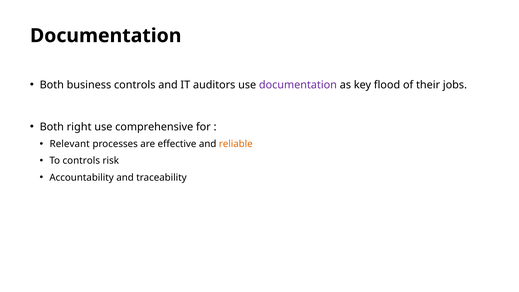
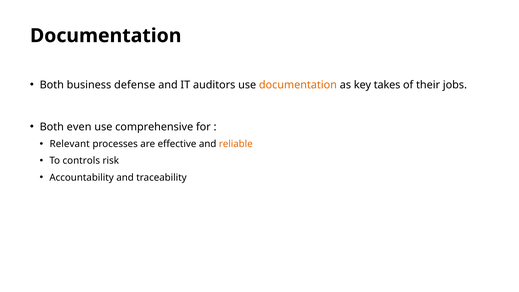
business controls: controls -> defense (135, 85)
documentation colour: purple -> orange (298, 85)
flood: flood -> takes (387, 85)
right: right -> even (79, 127)
